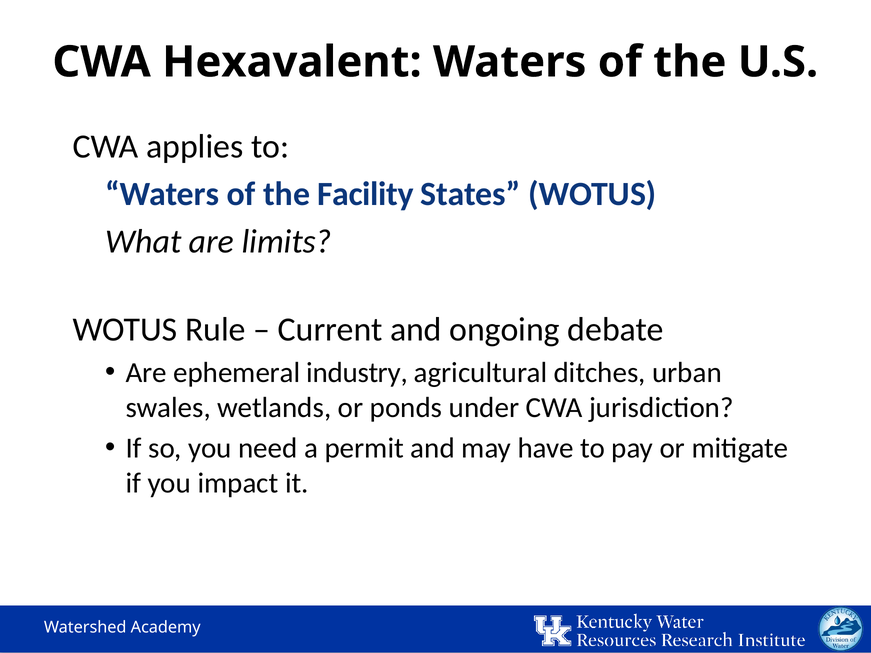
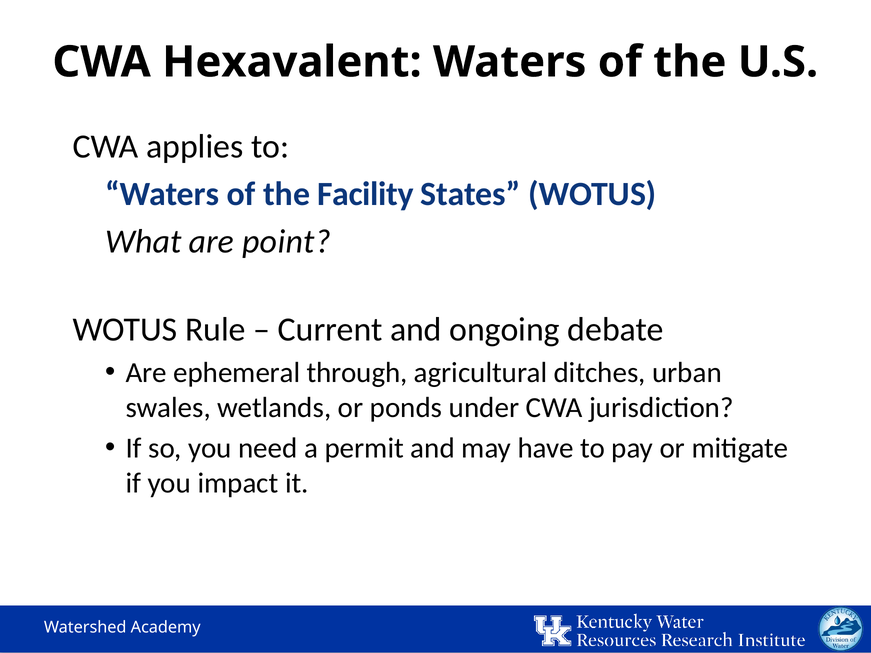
limits: limits -> point (286, 241)
industry: industry -> through (357, 373)
